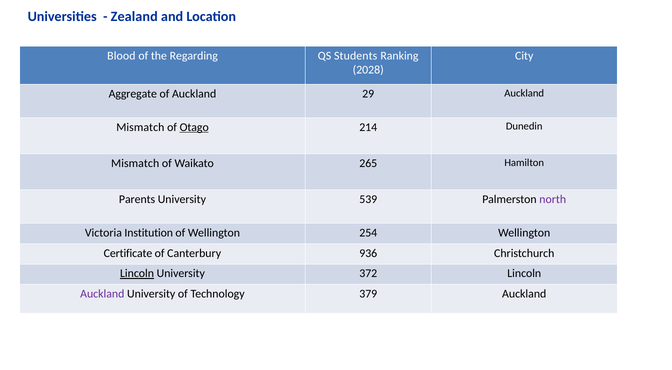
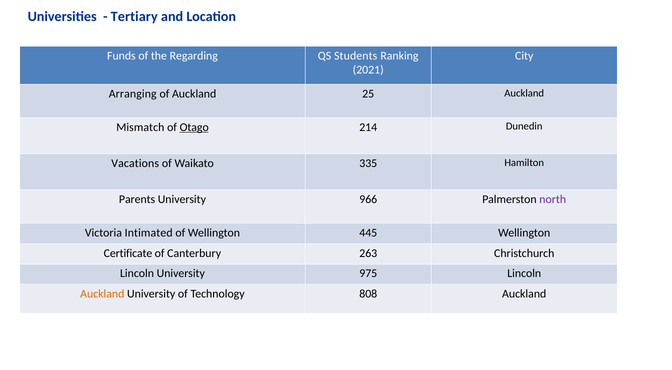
Zealand: Zealand -> Tertiary (134, 17)
Blood: Blood -> Funds (121, 56)
2028: 2028 -> 2021 (368, 70)
Aggregate: Aggregate -> Arranging (133, 94)
29: 29 -> 25 (368, 94)
Mismatch: Mismatch -> Vacations (135, 163)
265: 265 -> 335 (368, 163)
539: 539 -> 966 (368, 199)
Institution: Institution -> Intimated (149, 233)
254: 254 -> 445 (368, 233)
936: 936 -> 263 (368, 253)
Lincoln underline: present -> none (137, 274)
372: 372 -> 975 (368, 274)
Auckland colour: purple -> orange (102, 294)
379: 379 -> 808 (368, 294)
